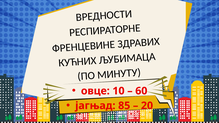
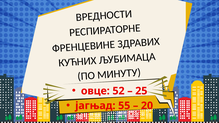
10: 10 -> 52 (119, 91)
60: 60 -> 25 (141, 91)
85: 85 -> 55 (124, 106)
